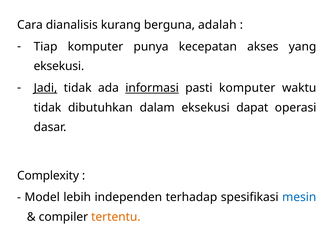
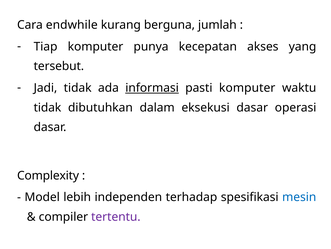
dianalisis: dianalisis -> endwhile (72, 25)
adalah: adalah -> jumlah (217, 25)
eksekusi: eksekusi -> tersebut (59, 66)
Jadi underline: present -> none (45, 88)
eksekusi dapat: dapat -> dasar (252, 107)
tertentu colour: orange -> purple (116, 216)
